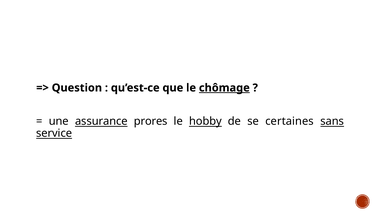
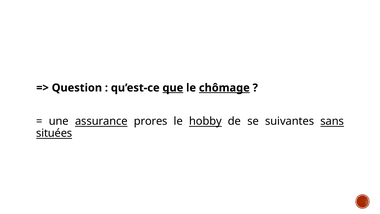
que underline: none -> present (173, 88)
certaines: certaines -> suivantes (290, 121)
service: service -> situées (54, 133)
